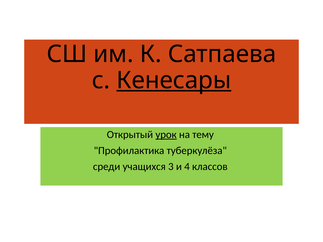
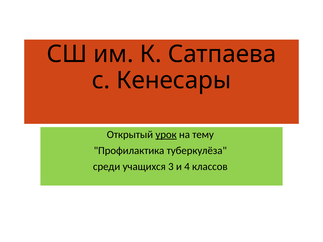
Кенесары underline: present -> none (174, 80)
